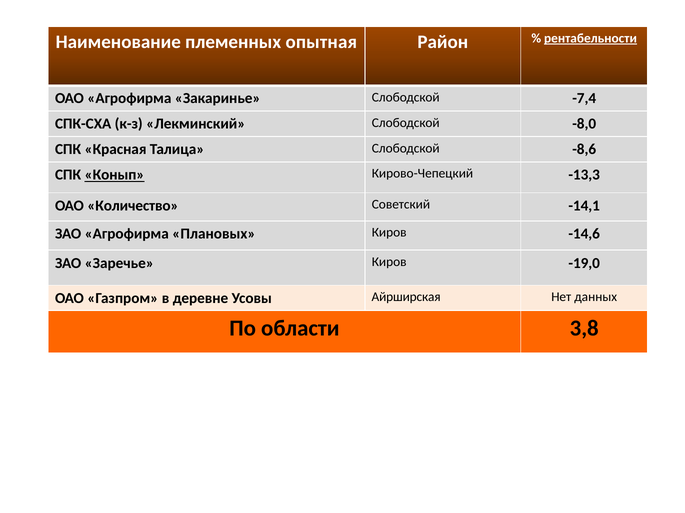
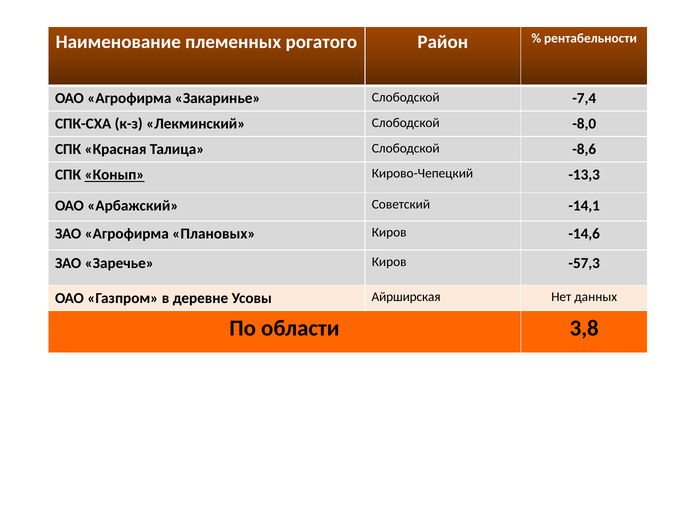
опытная: опытная -> рогатого (321, 42)
рентабельности underline: present -> none (590, 38)
Количество: Количество -> Арбажский (133, 206)
-19,0: -19,0 -> -57,3 (584, 263)
